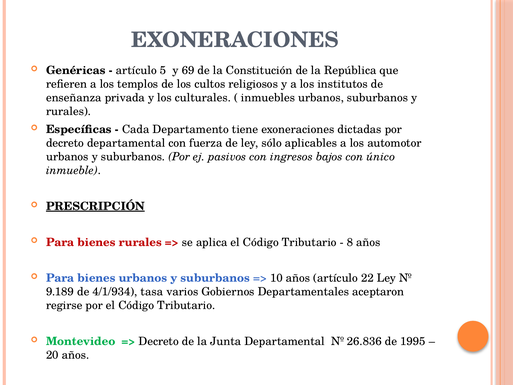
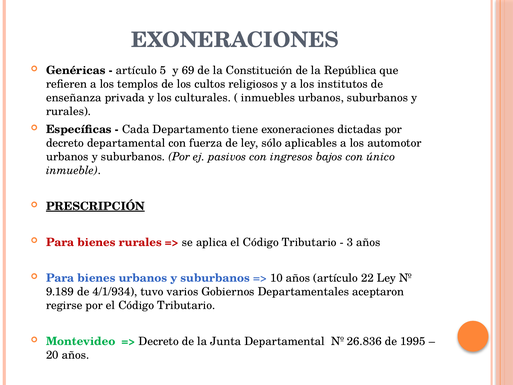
8: 8 -> 3 (350, 242)
tasa: tasa -> tuvo (152, 292)
